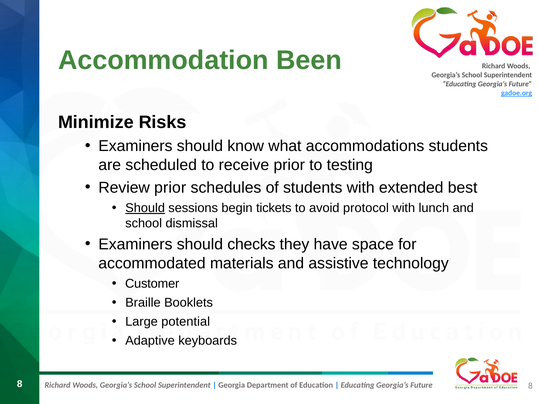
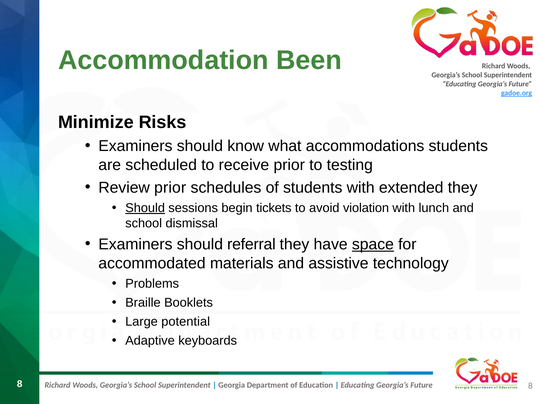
extended best: best -> they (463, 187)
protocol: protocol -> violation (366, 208)
checks: checks -> referral (251, 244)
space underline: none -> present (373, 244)
Customer: Customer -> Problems (152, 283)
